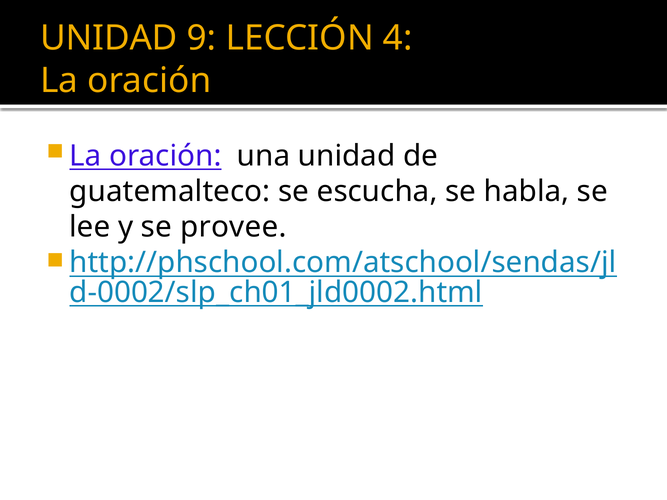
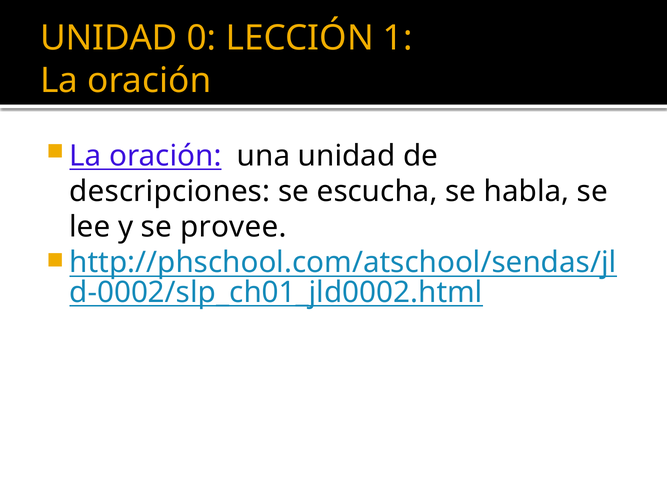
9: 9 -> 0 (202, 38)
4: 4 -> 1 (398, 38)
guatemalteco: guatemalteco -> descripciones (170, 192)
